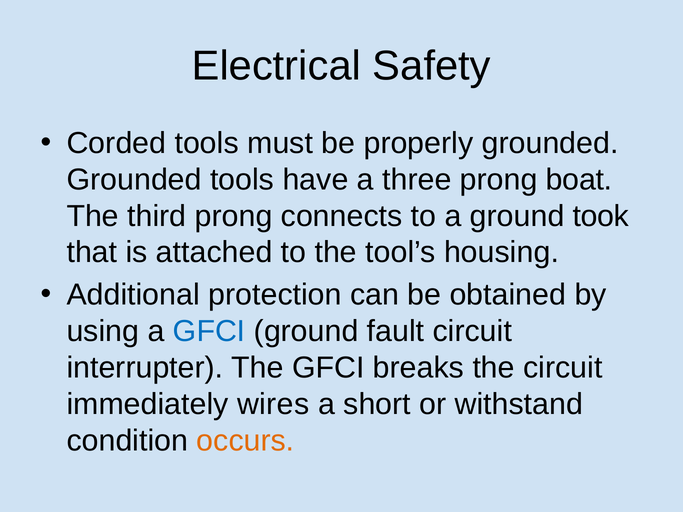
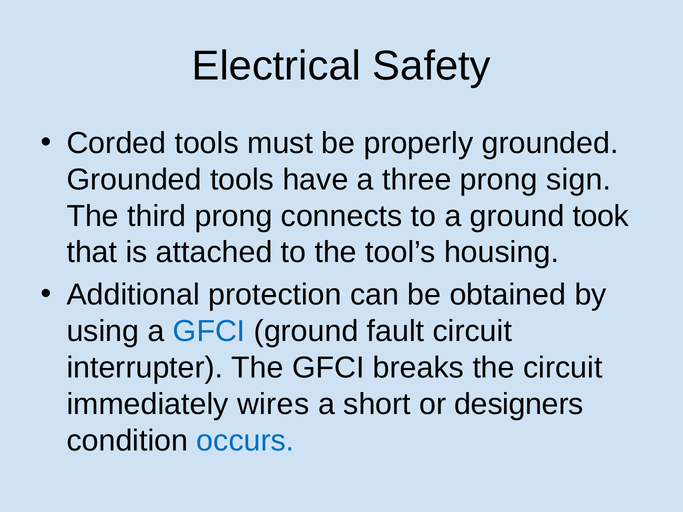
boat: boat -> sign (579, 180)
withstand: withstand -> designers (519, 404)
occurs colour: orange -> blue (245, 441)
